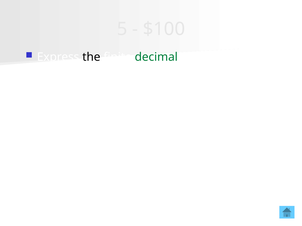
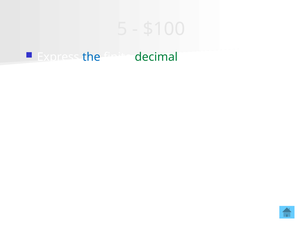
the colour: black -> blue (91, 57)
